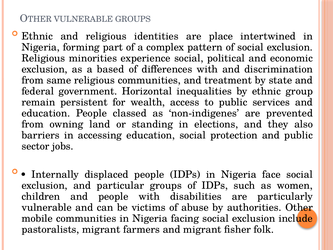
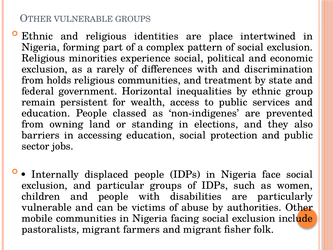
based: based -> rarely (111, 69)
same: same -> holds (59, 80)
